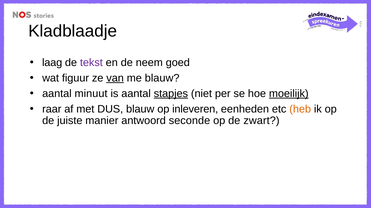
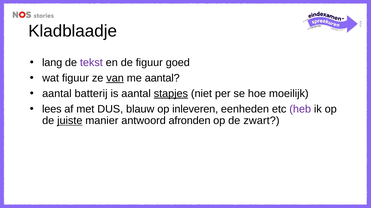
laag: laag -> lang (52, 63)
de neem: neem -> figuur (149, 63)
me blauw: blauw -> aantal (162, 78)
minuut: minuut -> batterij (91, 94)
moeilijk underline: present -> none (289, 94)
raar: raar -> lees (52, 109)
heb colour: orange -> purple (300, 109)
juiste underline: none -> present (70, 121)
seconde: seconde -> afronden (190, 121)
